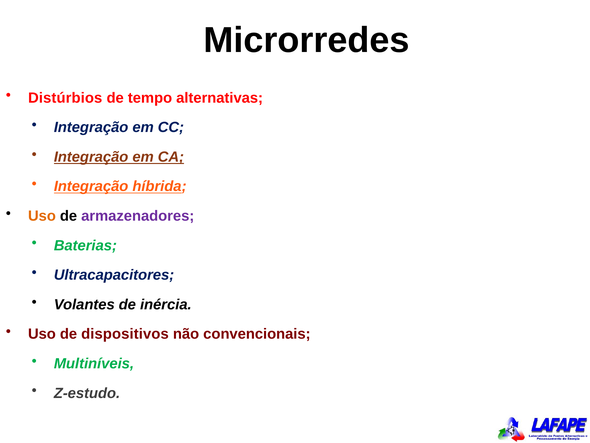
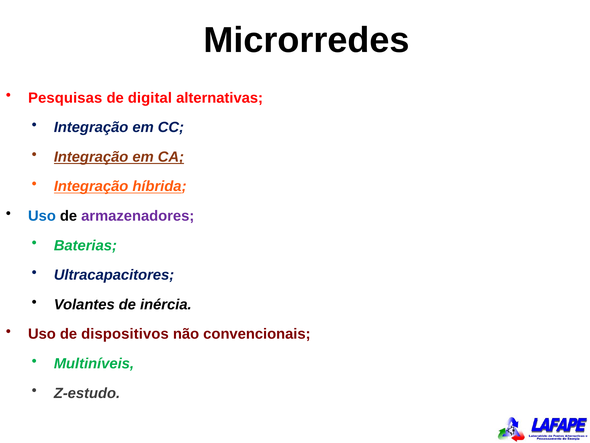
Distúrbios: Distúrbios -> Pesquisas (65, 98)
tempo: tempo -> digital (150, 98)
Uso colour: orange -> blue (42, 216)
